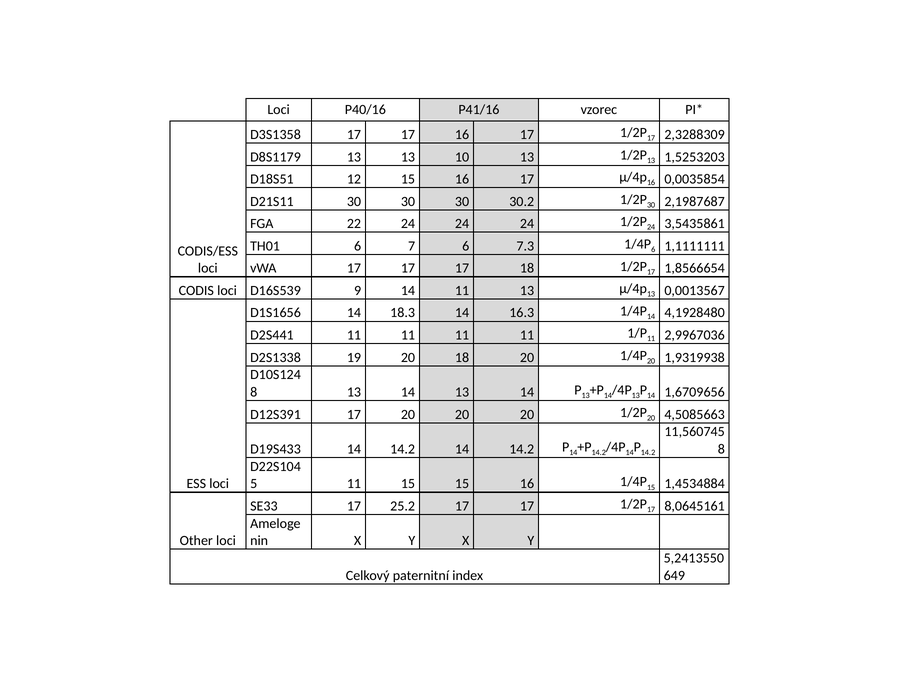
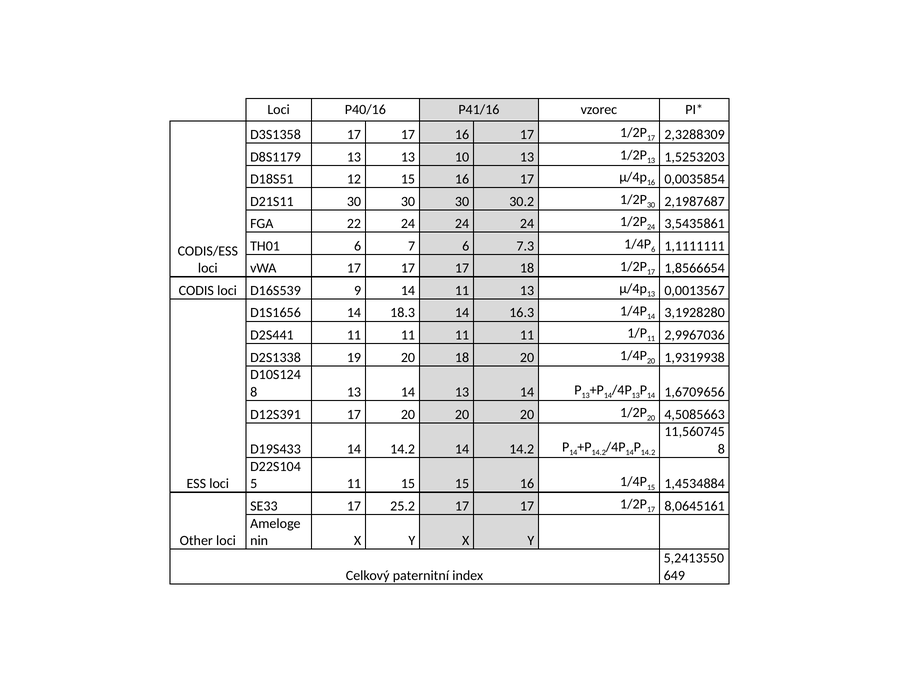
4,1928480: 4,1928480 -> 3,1928280 (695, 313)
